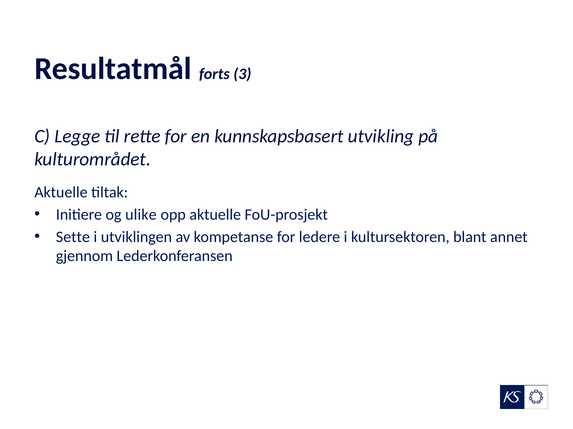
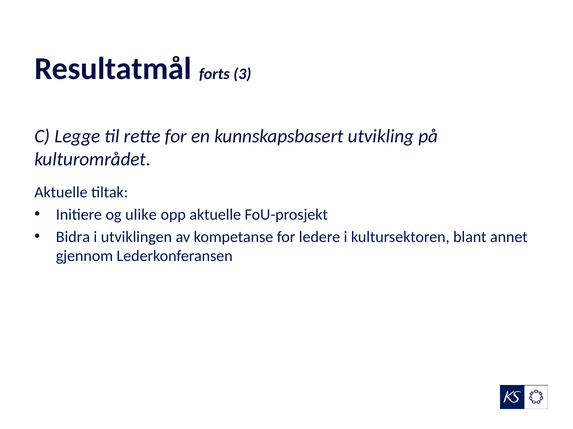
Sette: Sette -> Bidra (73, 237)
